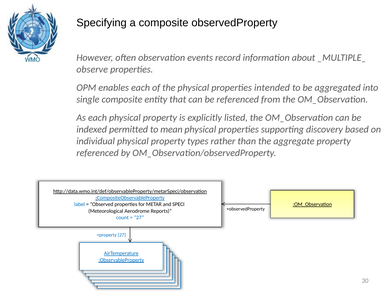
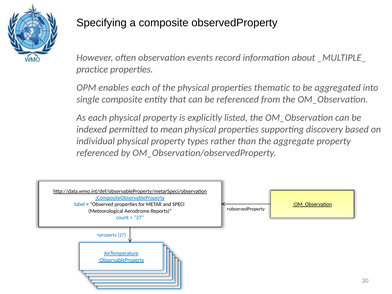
observe: observe -> practice (92, 69)
intended: intended -> thematic (272, 88)
